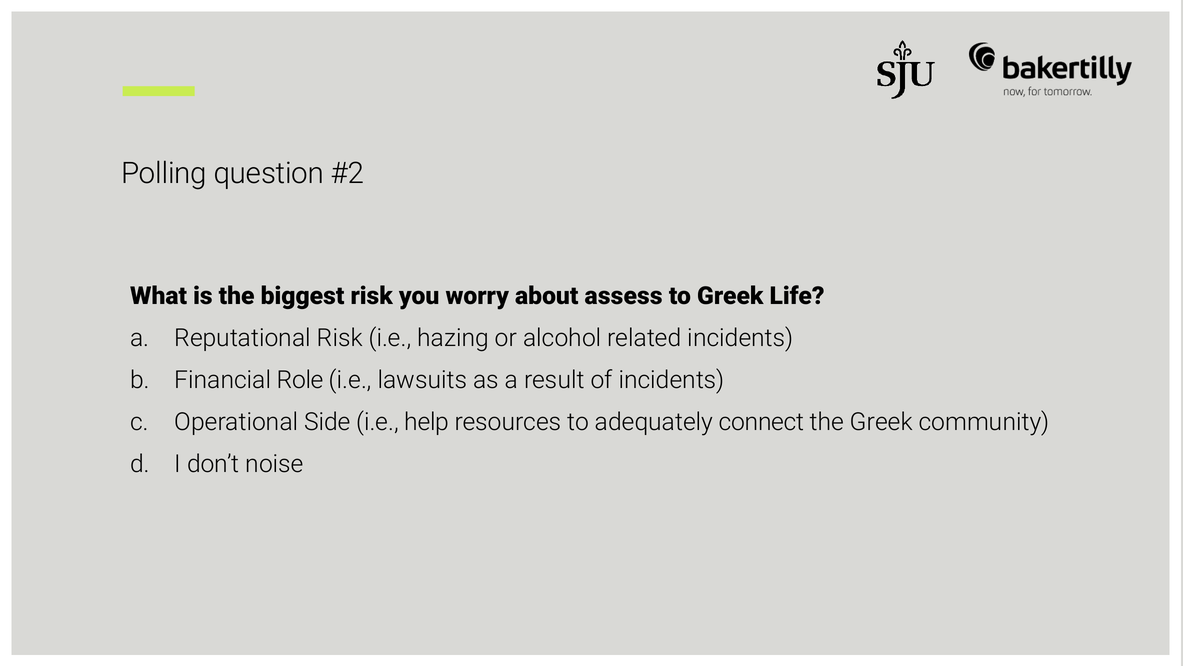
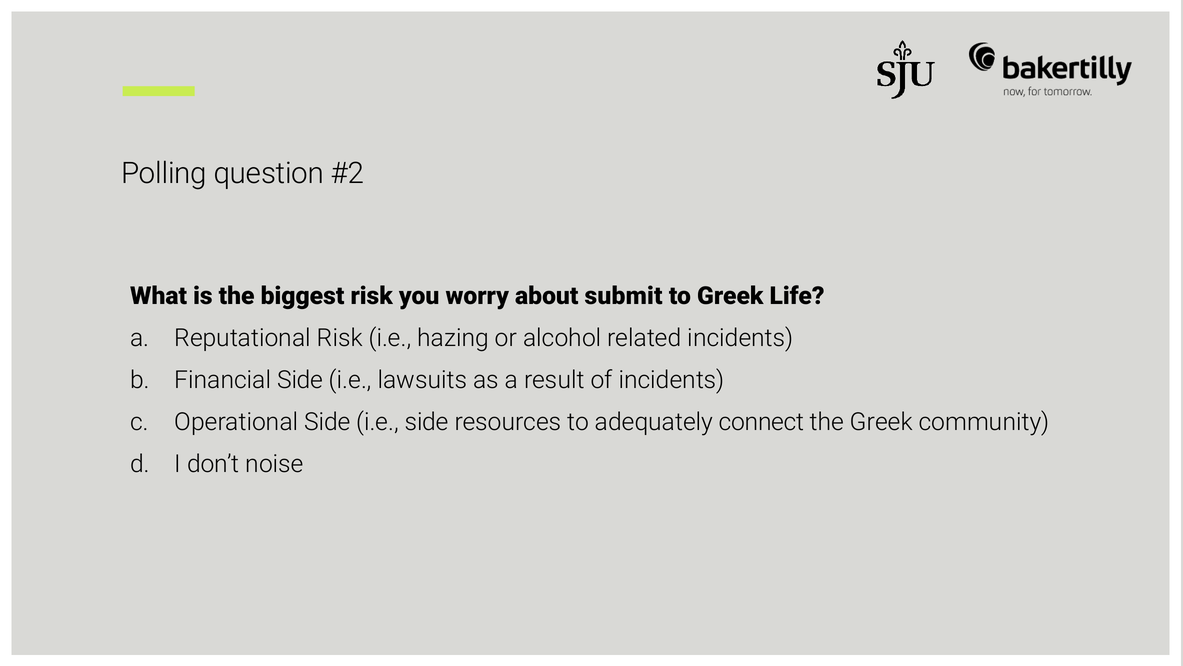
assess: assess -> submit (624, 296)
Financial Role: Role -> Side (300, 380)
i.e help: help -> side (427, 422)
